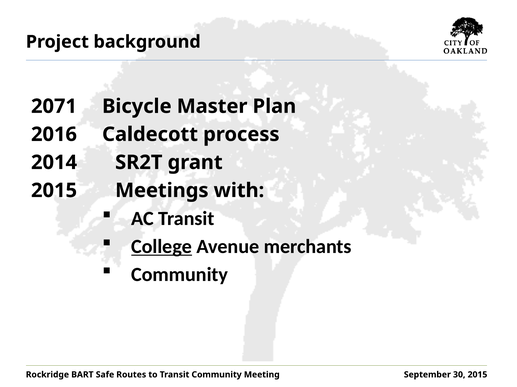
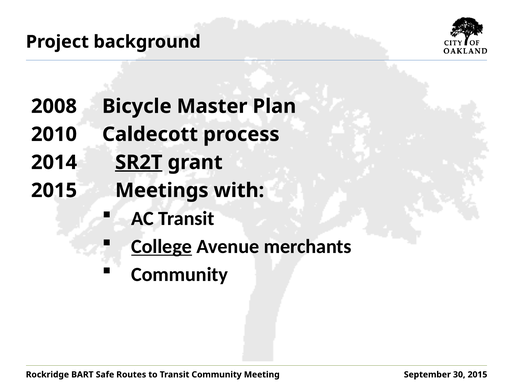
2071: 2071 -> 2008 (54, 106)
2016: 2016 -> 2010 (54, 135)
SR2T underline: none -> present (139, 163)
